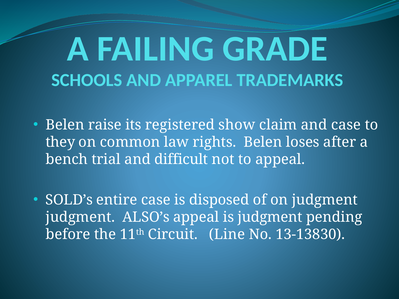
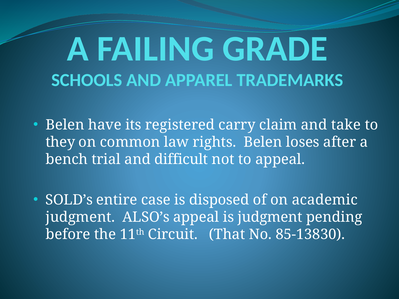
raise: raise -> have (105, 125)
show: show -> carry (237, 125)
and case: case -> take (346, 125)
on judgment: judgment -> academic (325, 200)
Line: Line -> That (227, 235)
13-13830: 13-13830 -> 85-13830 (310, 235)
